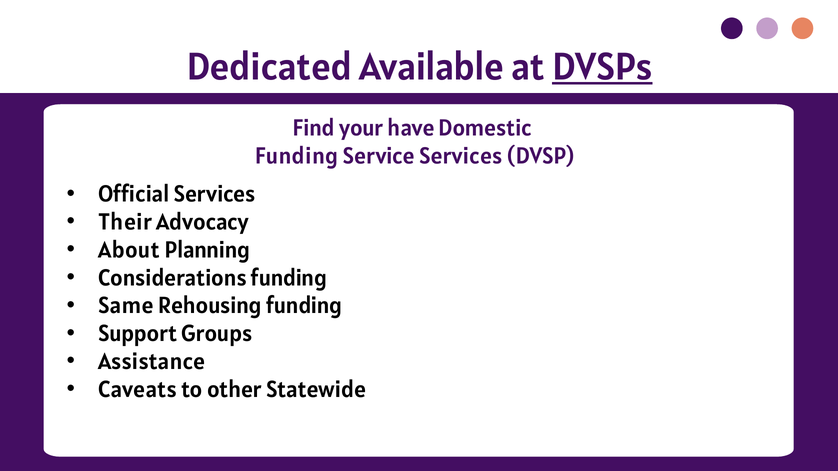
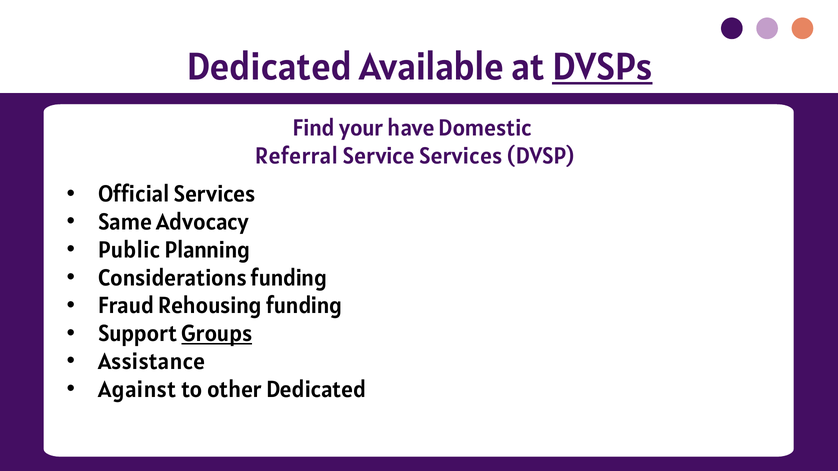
Funding: Funding -> Referral (297, 156)
Their: Their -> Same (125, 222)
About: About -> Public (129, 250)
Same: Same -> Fraud (126, 306)
Groups underline: none -> present (217, 334)
Caveats: Caveats -> Against (137, 390)
other Statewide: Statewide -> Dedicated (316, 390)
